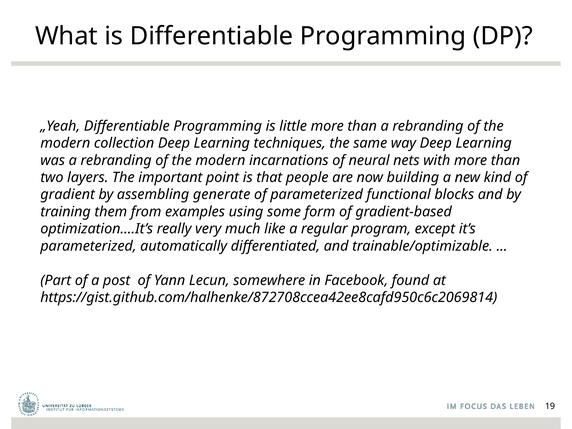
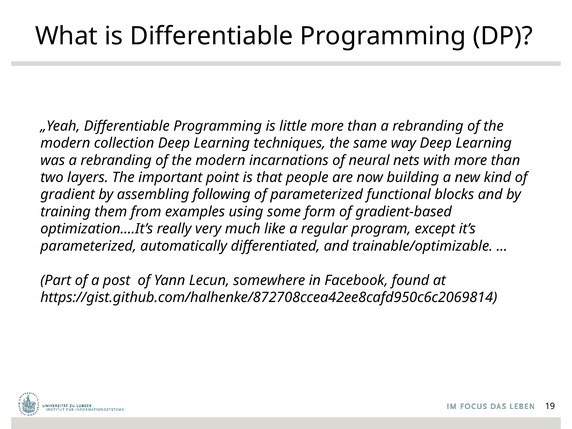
generate: generate -> following (222, 195)
